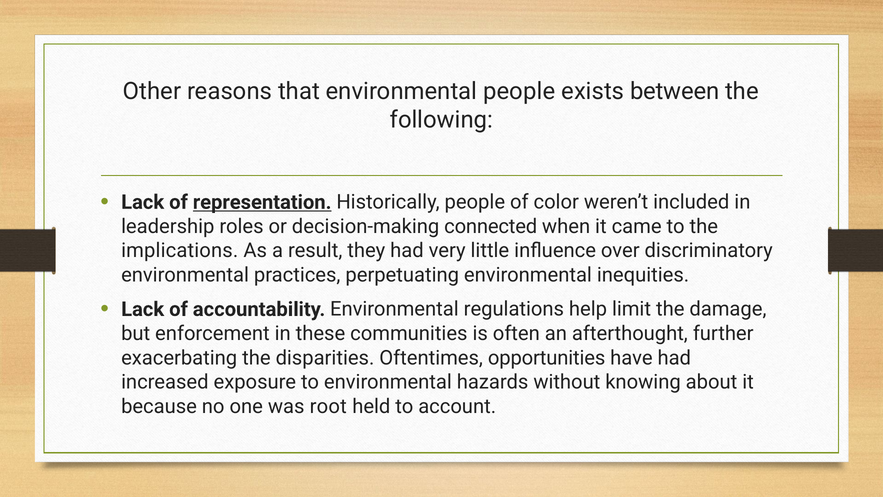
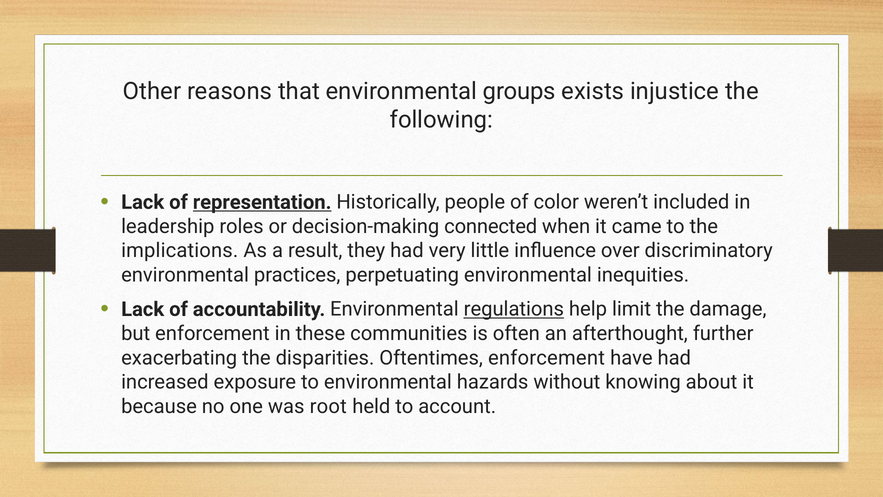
environmental people: people -> groups (519, 91)
between: between -> injustice (675, 91)
regulations underline: none -> present (514, 309)
Oftentimes opportunities: opportunities -> enforcement (546, 358)
